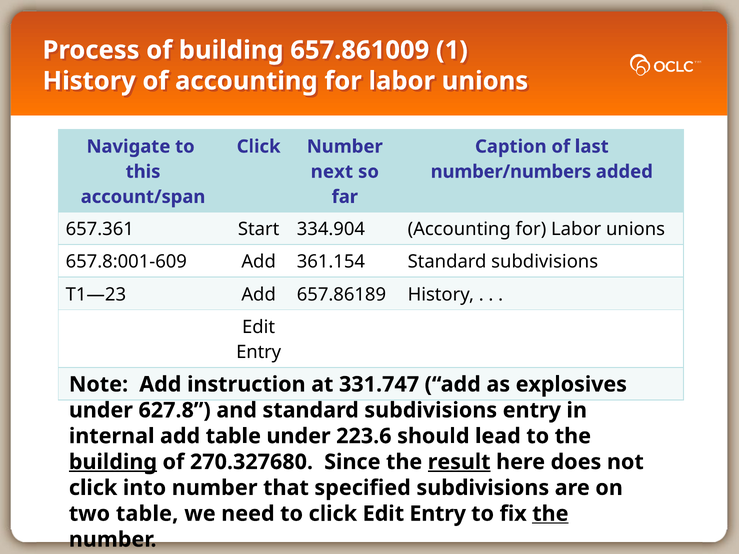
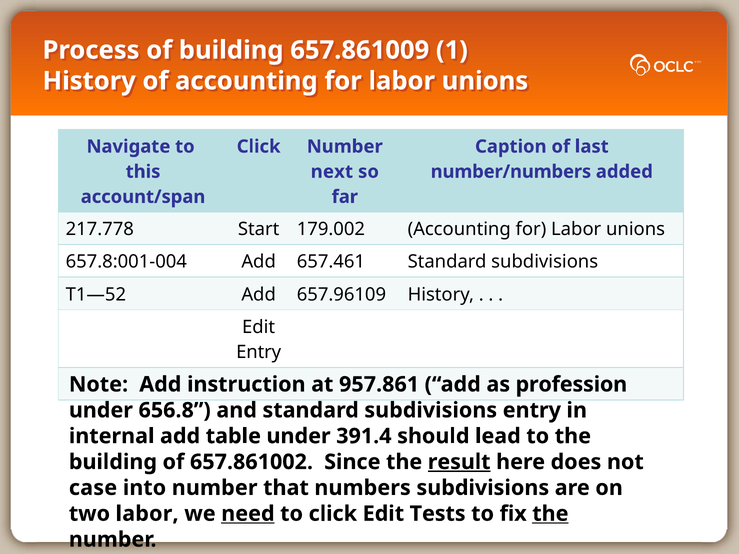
657.361: 657.361 -> 217.778 (100, 229)
334.904: 334.904 -> 179.002 (331, 229)
657.8:001-609: 657.8:001-609 -> 657.8:001-004 (126, 262)
361.154: 361.154 -> 657.461 (331, 262)
T1—23: T1—23 -> T1—52 (96, 295)
657.86189: 657.86189 -> 657.96109 (341, 295)
331.747: 331.747 -> 957.861 (379, 385)
explosives: explosives -> profession (571, 385)
627.8: 627.8 -> 656.8 (175, 410)
223.6: 223.6 -> 391.4 (364, 436)
building underline: present -> none (113, 462)
270.327680: 270.327680 -> 657.861002 (251, 462)
click: click -> case (93, 488)
specified: specified -> numbers (363, 488)
two table: table -> labor (147, 514)
need underline: none -> present (248, 514)
click Edit Entry: Entry -> Tests (438, 514)
